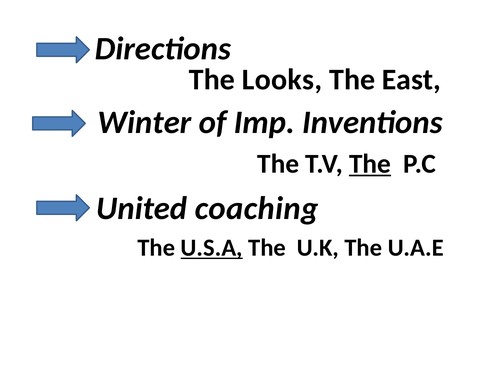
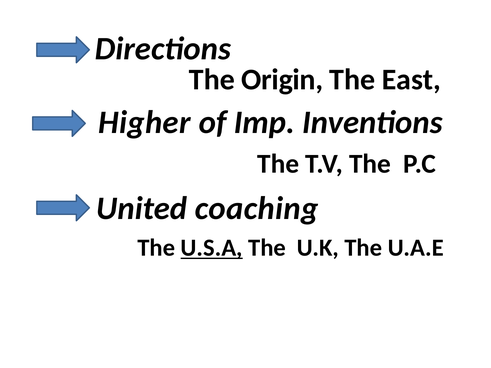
Looks: Looks -> Origin (282, 80)
Winter: Winter -> Higher (144, 123)
The underline: present -> none (370, 164)
